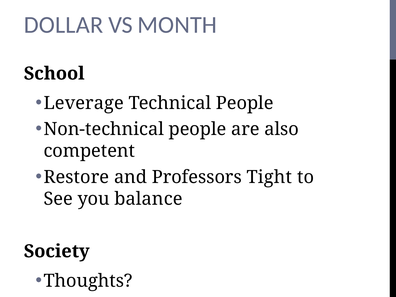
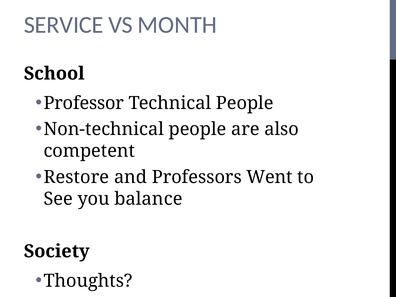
DOLLAR: DOLLAR -> SERVICE (64, 25)
Leverage: Leverage -> Professor (84, 103)
Tight: Tight -> Went (270, 177)
